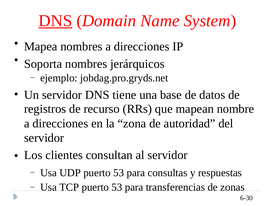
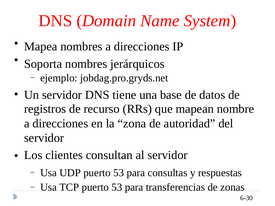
DNS underline: present -> none (55, 21)
